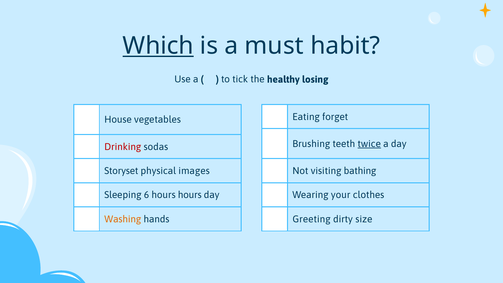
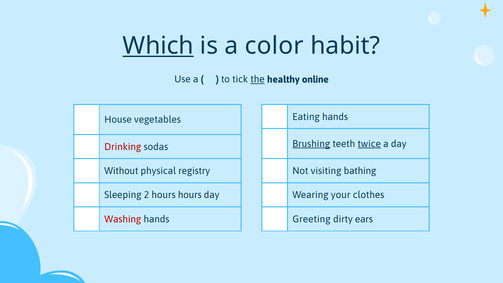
must: must -> color (274, 46)
the underline: none -> present (258, 79)
losing: losing -> online (315, 79)
Eating forget: forget -> hands (335, 117)
Brushing underline: none -> present (311, 144)
Storyset: Storyset -> Without (121, 171)
images: images -> registry (194, 171)
6: 6 -> 2 (146, 195)
Washing colour: orange -> red (123, 219)
size: size -> ears (364, 219)
